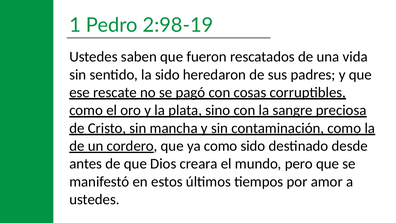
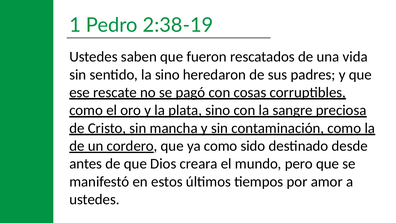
2:98-19: 2:98-19 -> 2:38-19 (178, 25)
la sido: sido -> sino (167, 75)
